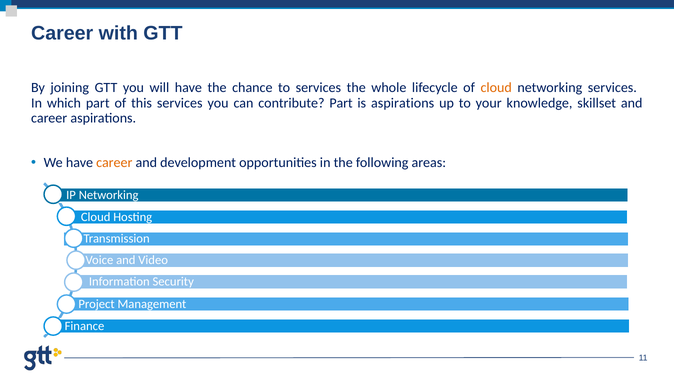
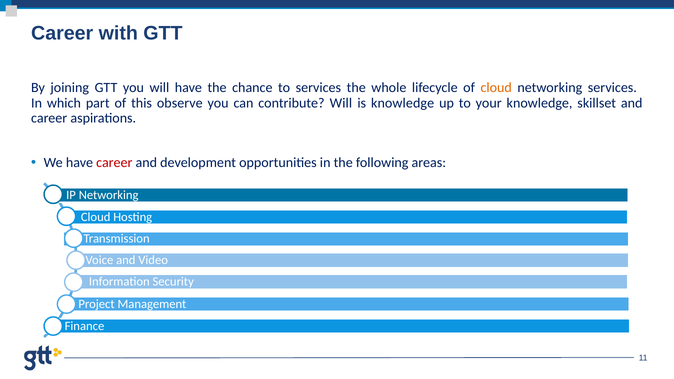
this services: services -> observe (180, 103)
contribute Part: Part -> Will (341, 103)
is aspirations: aspirations -> knowledge (403, 103)
career colour: orange -> red (114, 163)
